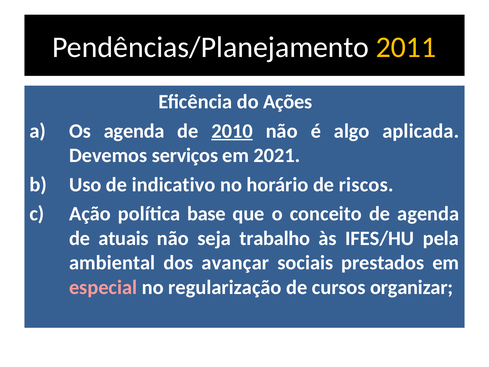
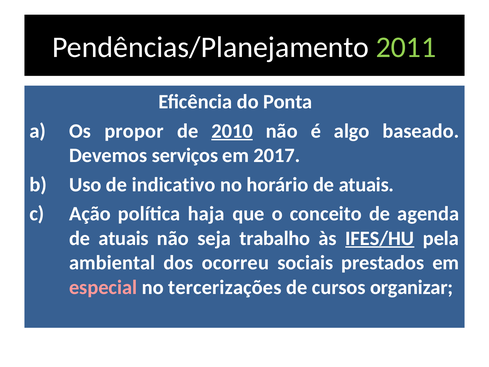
2011 colour: yellow -> light green (406, 47)
Ações: Ações -> Ponta (288, 102)
Os agenda: agenda -> propor (134, 131)
aplicada: aplicada -> baseado (421, 131)
2021: 2021 -> 2017 (277, 155)
horário de riscos: riscos -> atuais (366, 185)
base: base -> haja (206, 214)
IFES/HU underline: none -> present (380, 238)
avançar: avançar -> ocorreu (235, 263)
regularização: regularização -> tercerizações (225, 287)
